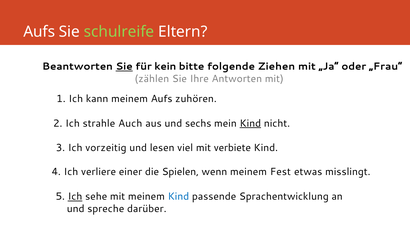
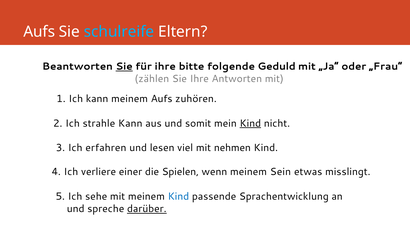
schulreife colour: light green -> light blue (119, 32)
für kein: kein -> ihre (165, 66)
Ziehen: Ziehen -> Geduld (277, 66)
strahle Auch: Auch -> Kann (130, 123)
sechs: sechs -> somit (198, 123)
vorzeitig: vorzeitig -> erfahren (106, 147)
verbiete: verbiete -> nehmen (232, 147)
Fest: Fest -> Sein (280, 172)
Ich underline: present -> none (75, 196)
darüber underline: none -> present (147, 208)
